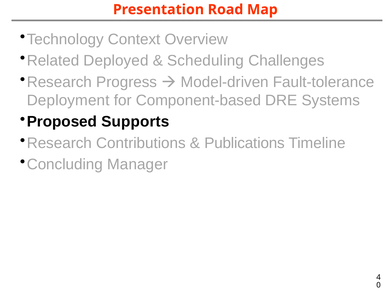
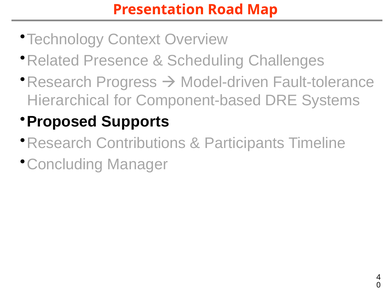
Deployed: Deployed -> Presence (116, 61)
Deployment: Deployment -> Hierarchical (68, 100)
Publications: Publications -> Participants (244, 143)
